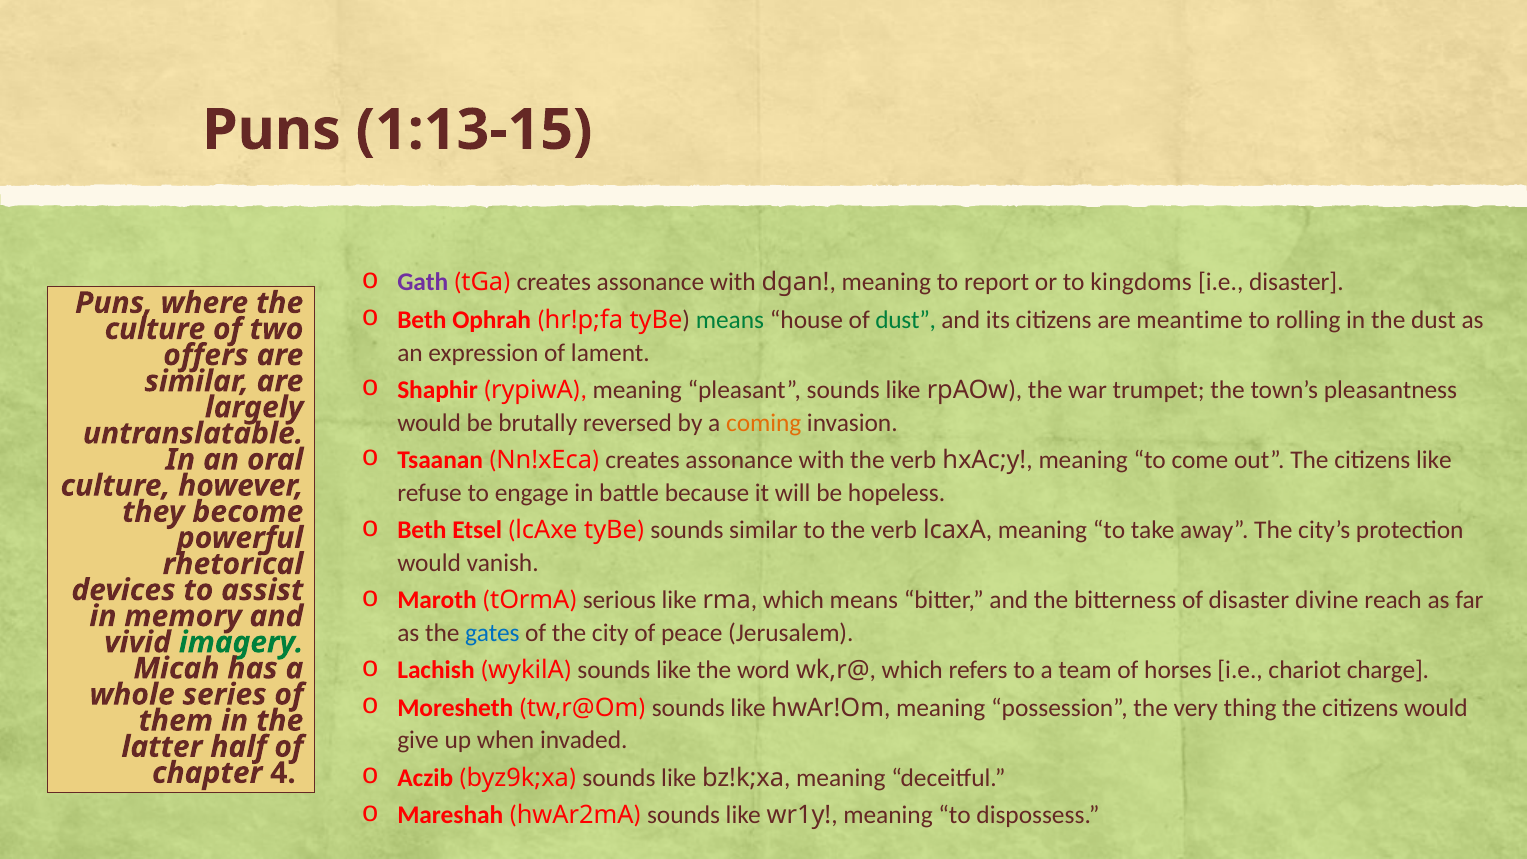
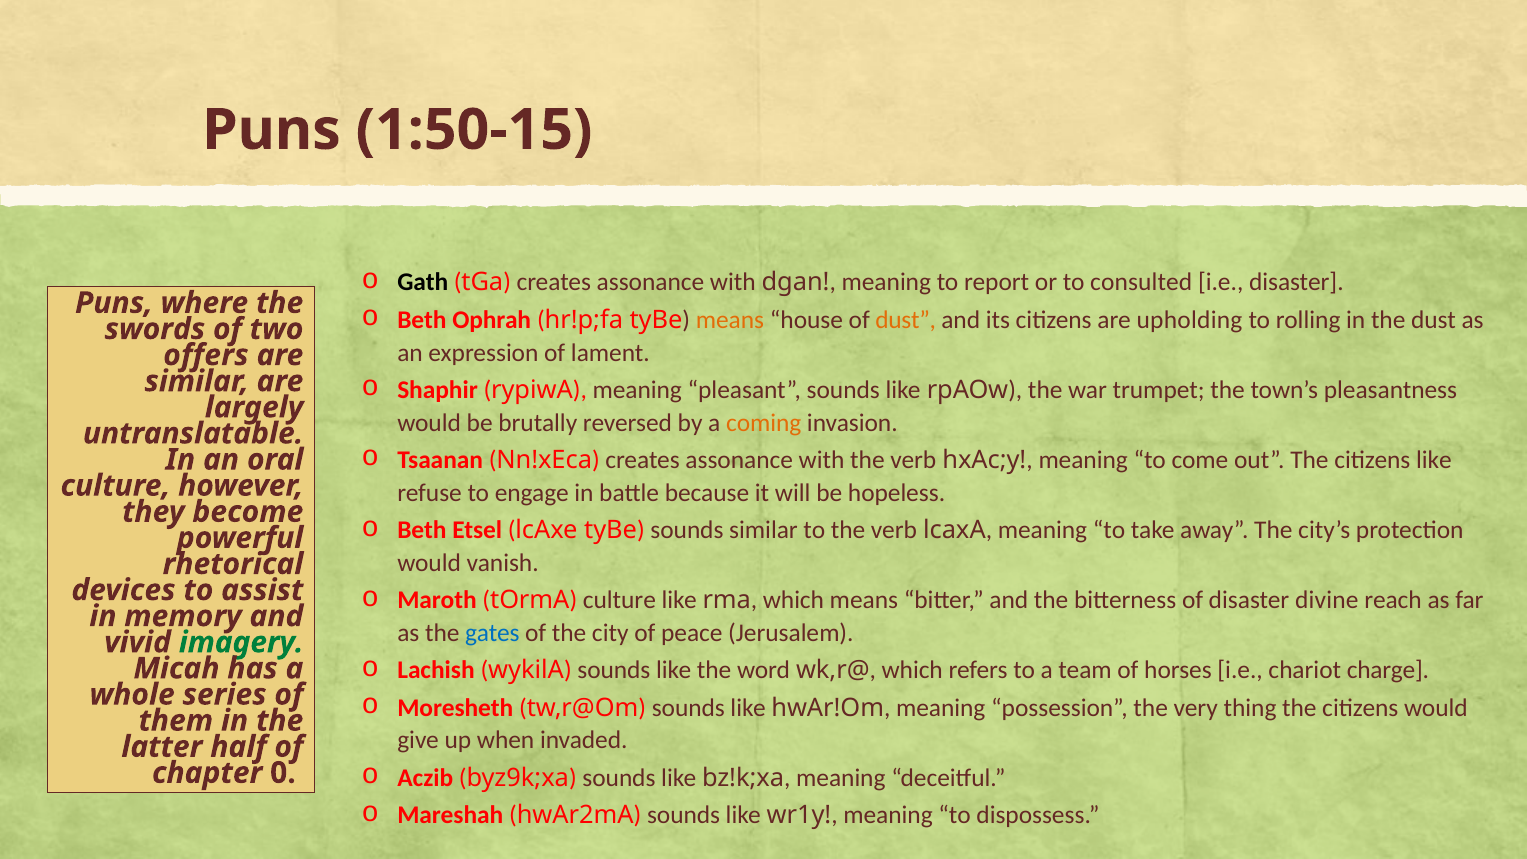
1:13-15: 1:13-15 -> 1:50-15 (474, 130)
Gath colour: purple -> black (423, 283)
kingdoms: kingdoms -> consulted (1141, 283)
means colour: green -> orange (730, 320)
dust colour: green -> orange (906, 320)
meantime: meantime -> upholding (1190, 320)
culture: culture -> swords (155, 329)
serious: serious -> culture (619, 600)
4: 4 -> 0 (283, 773)
